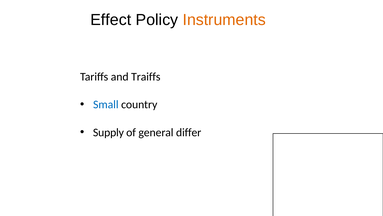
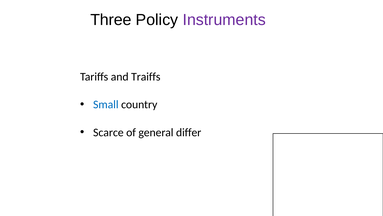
Effect: Effect -> Three (111, 20)
Instruments colour: orange -> purple (224, 20)
Supply: Supply -> Scarce (108, 132)
